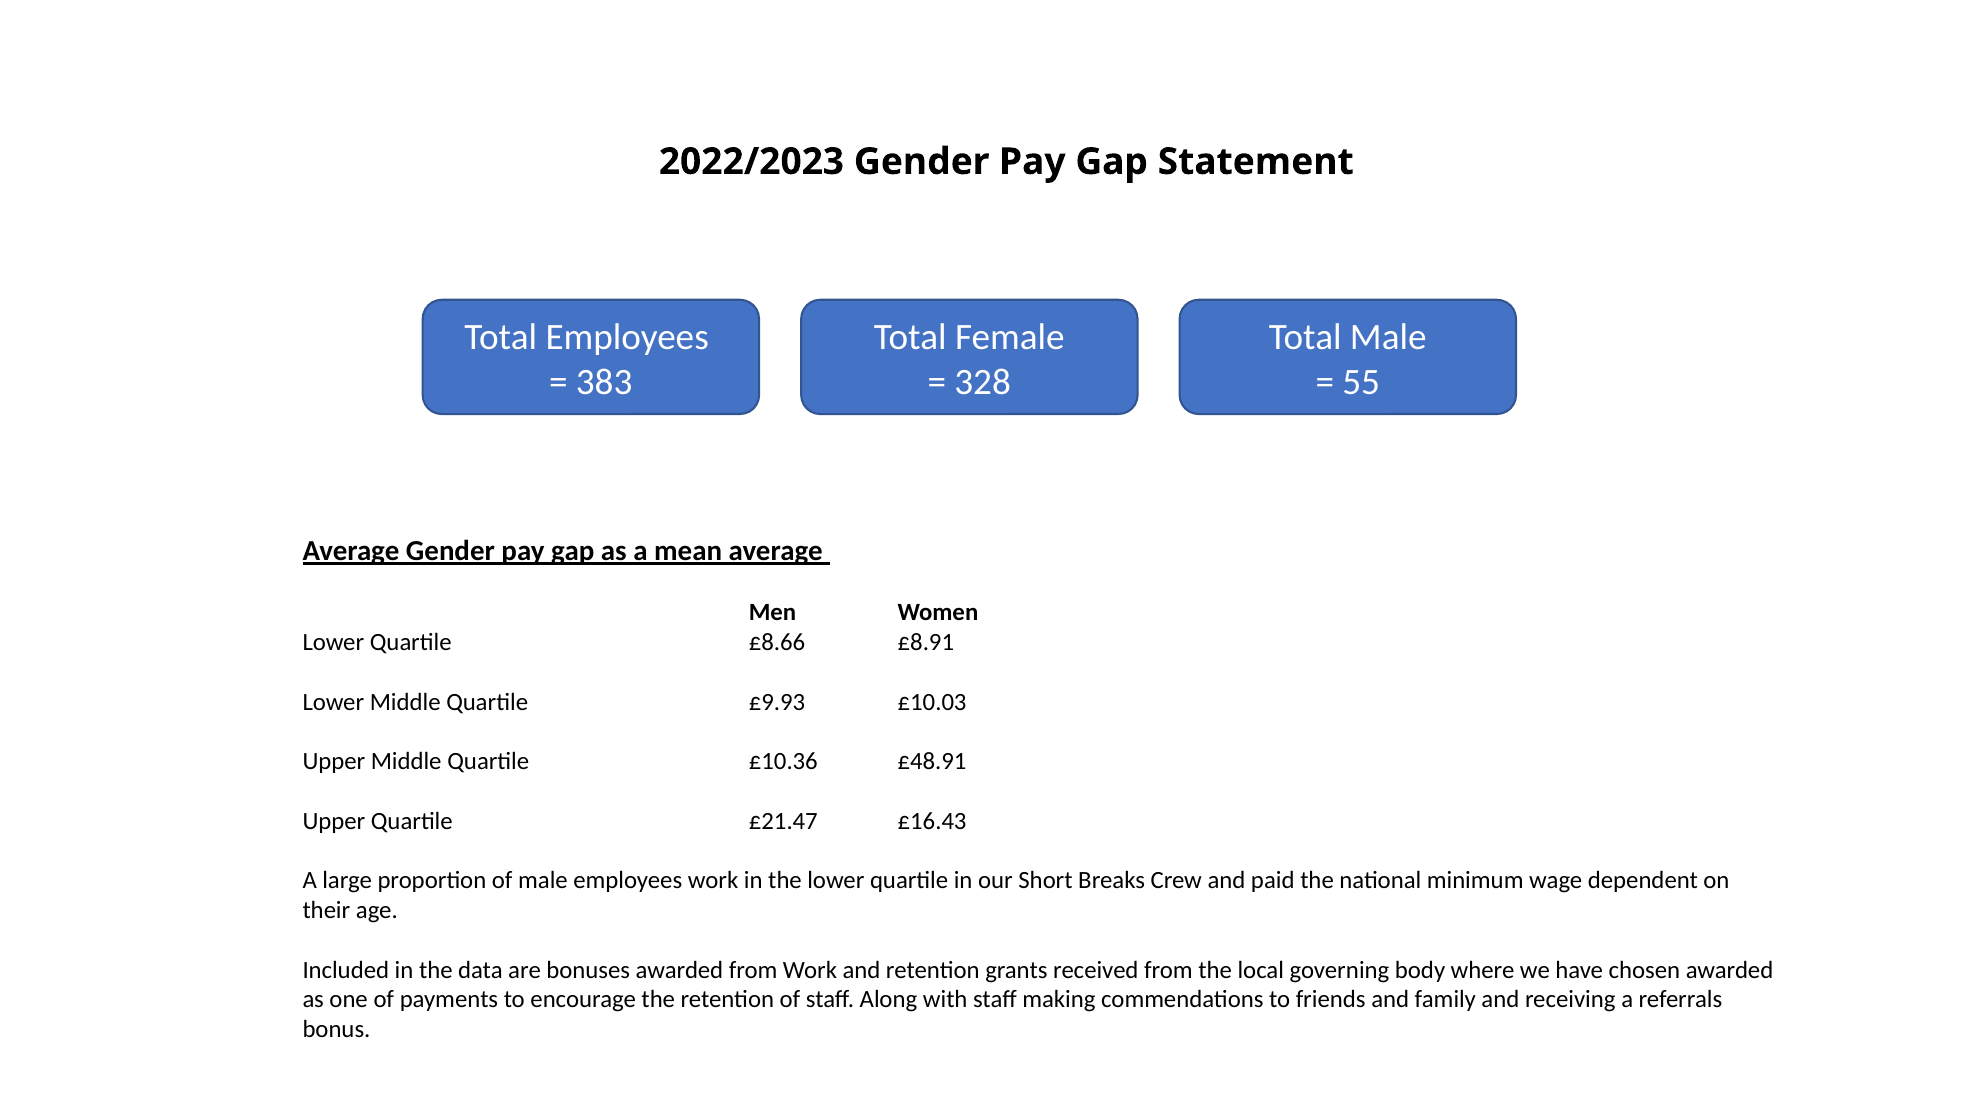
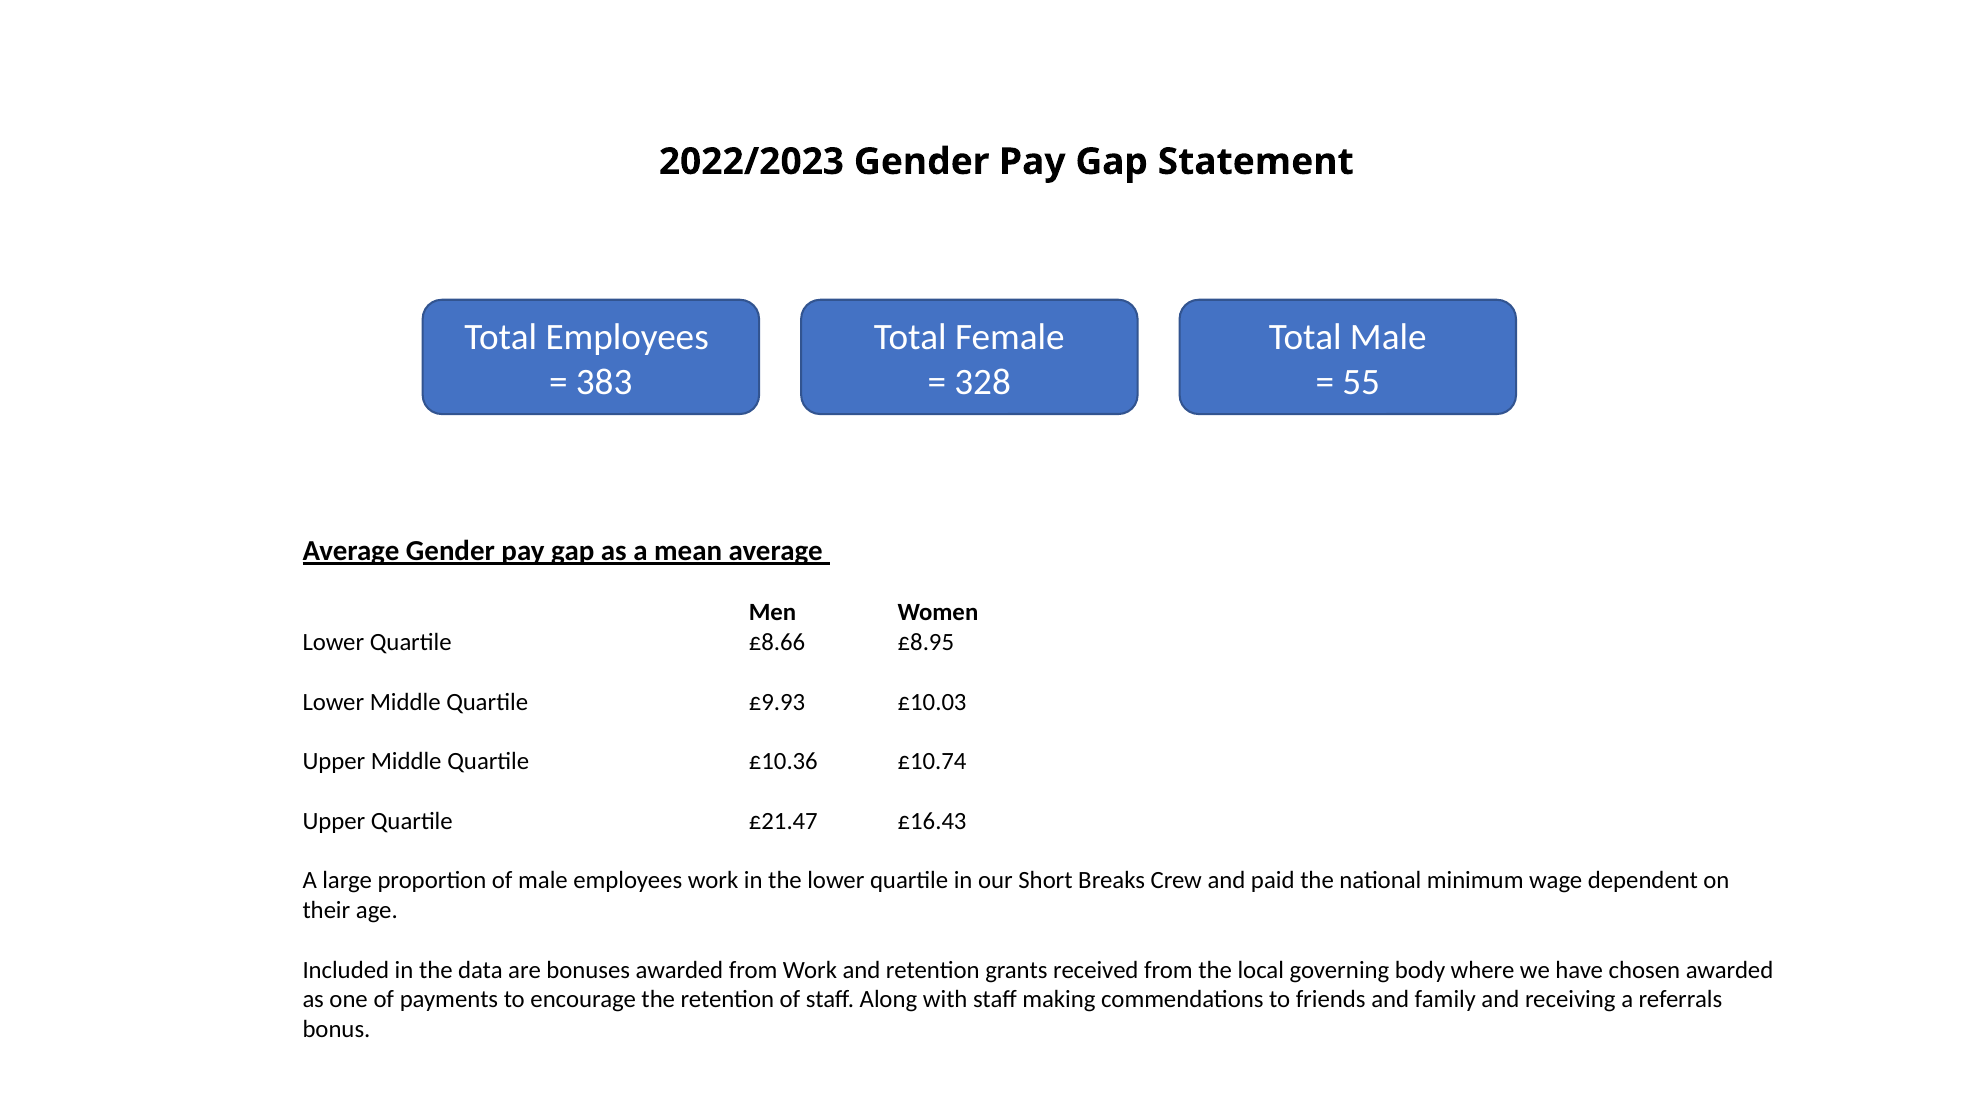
£8.91: £8.91 -> £8.95 (926, 642)
£48.91: £48.91 -> £10.74 (932, 762)
